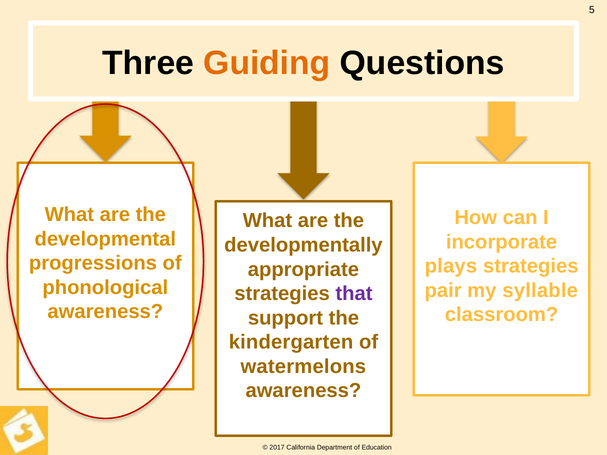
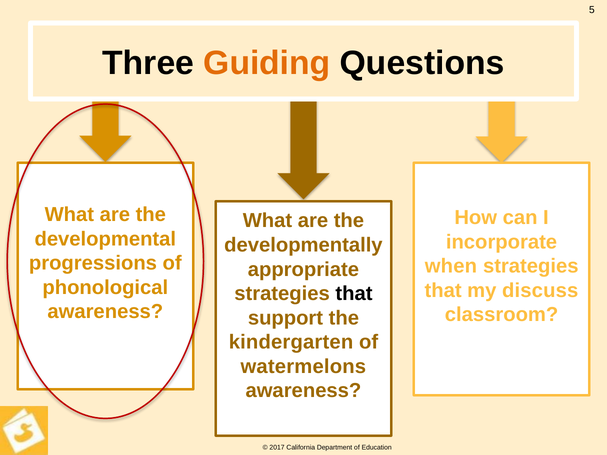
plays: plays -> when (451, 266)
pair: pair -> that (443, 291)
syllable: syllable -> discuss (540, 291)
that colour: purple -> black (354, 294)
